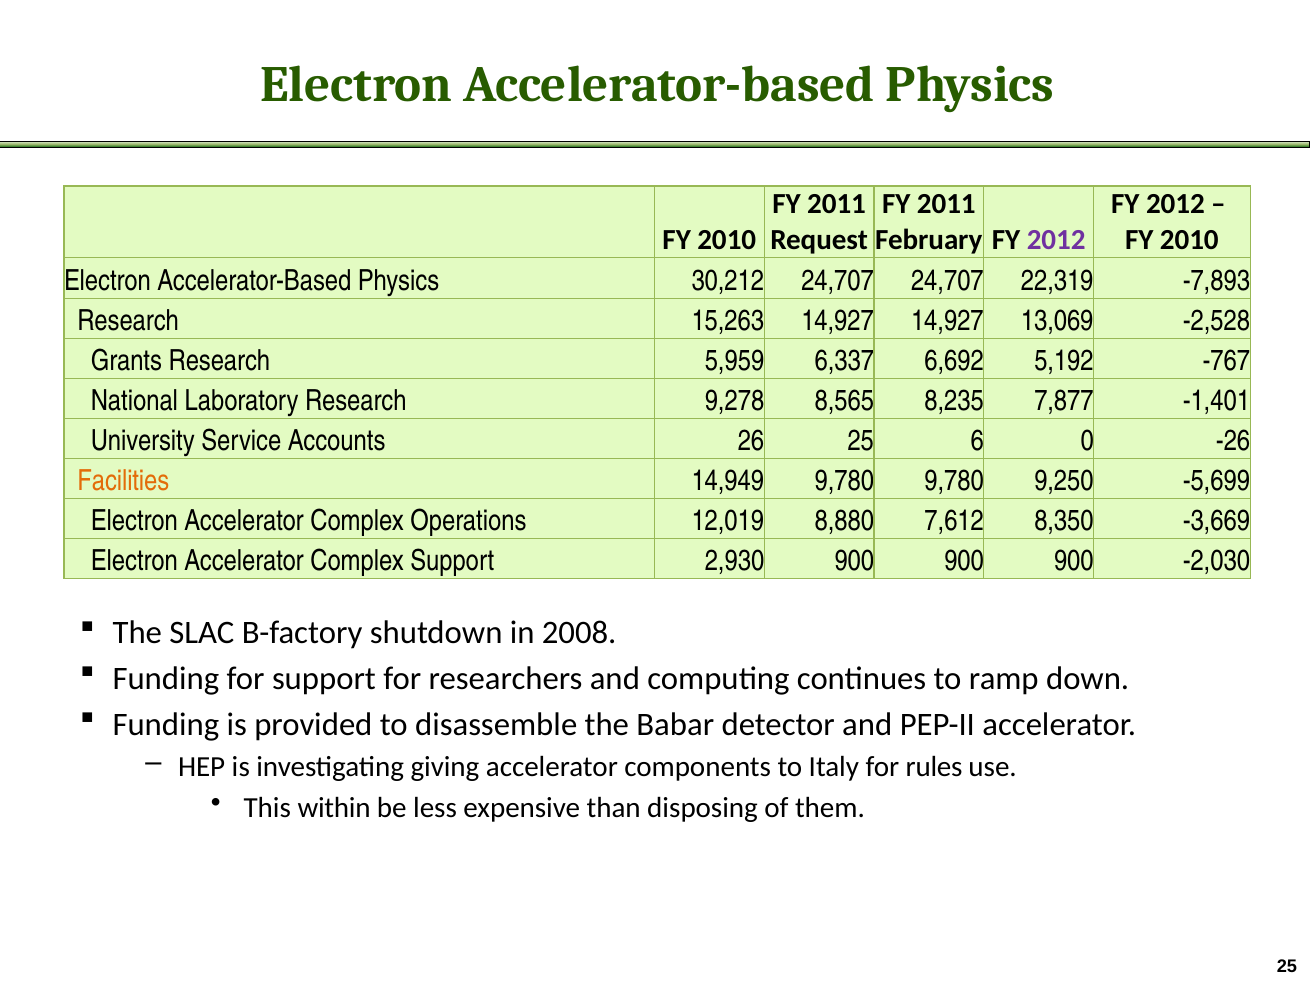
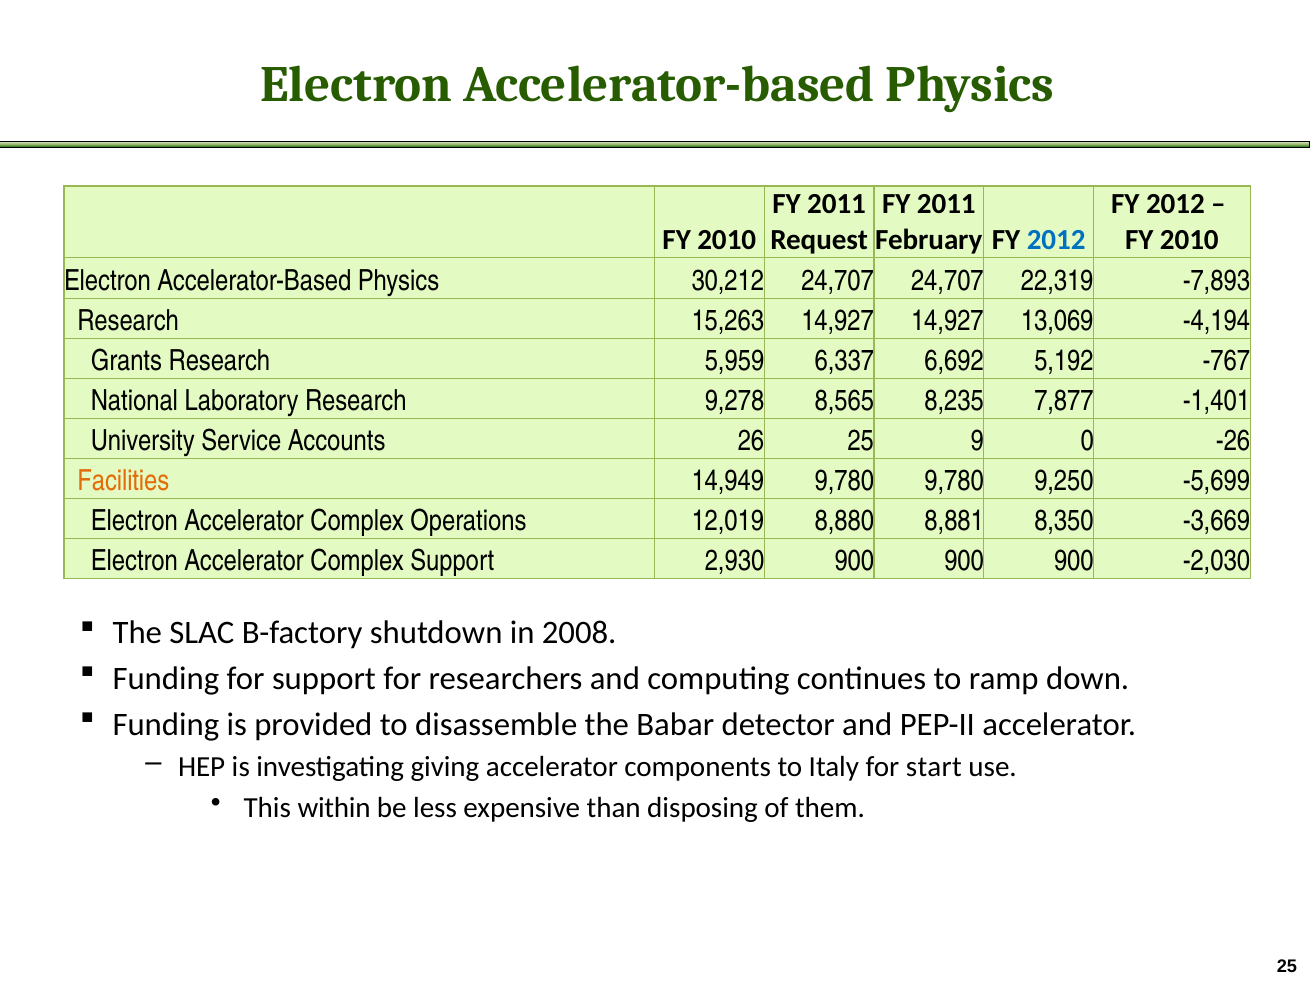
2012 colour: purple -> blue (1056, 240)
-2,528: -2,528 -> -4,194 (1216, 321)
6: 6 -> 9 (977, 441)
7,612: 7,612 -> 8,881 (954, 521)
rules: rules -> start (934, 767)
